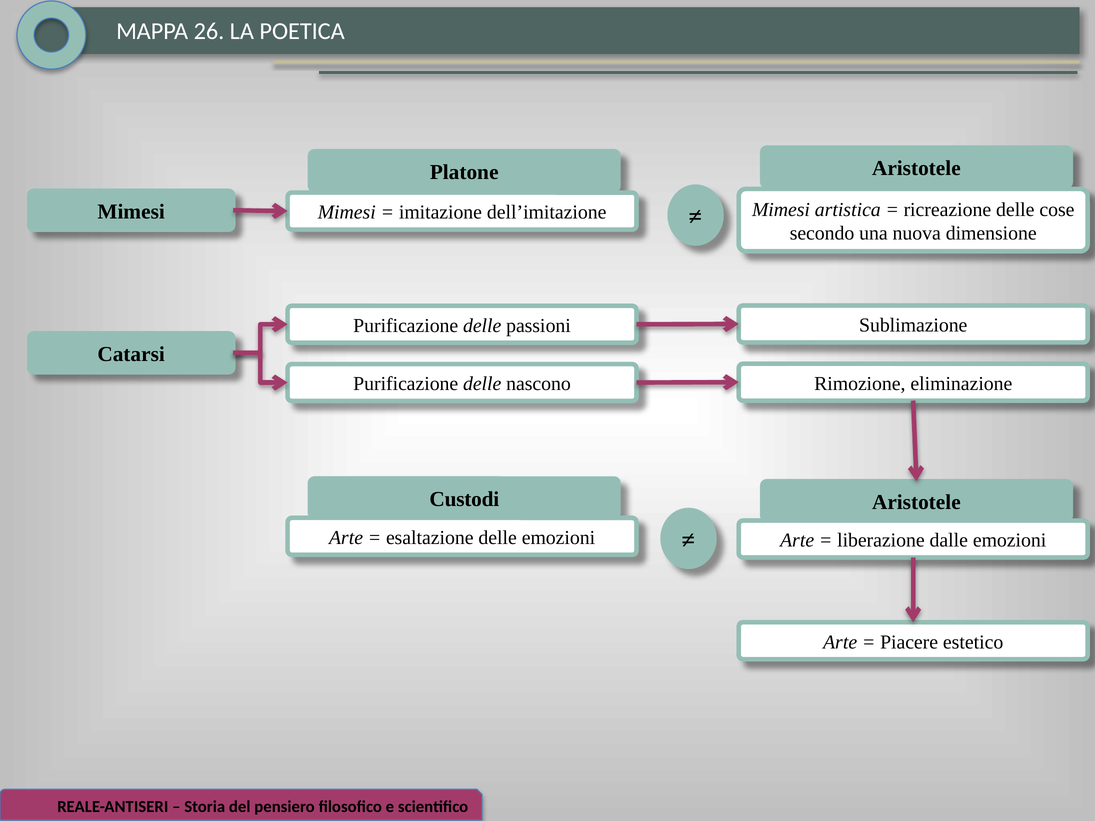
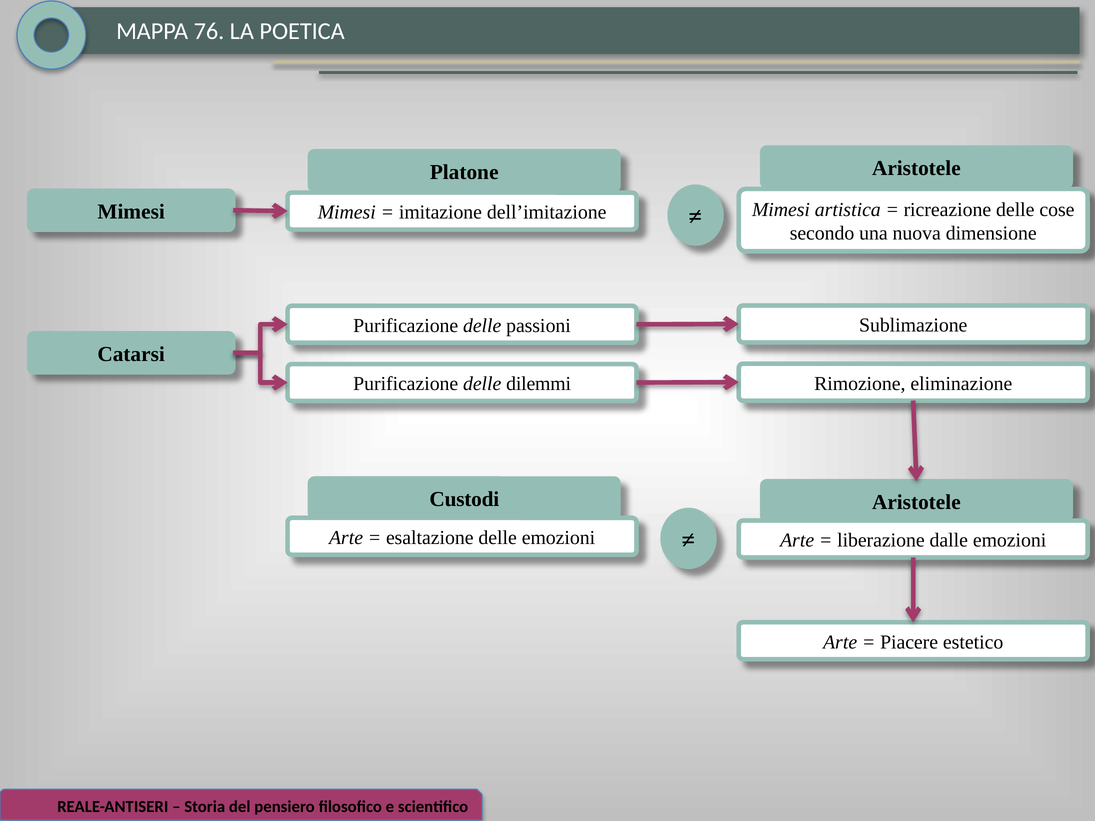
26: 26 -> 76 (209, 31)
nascono: nascono -> dilemmi (539, 384)
